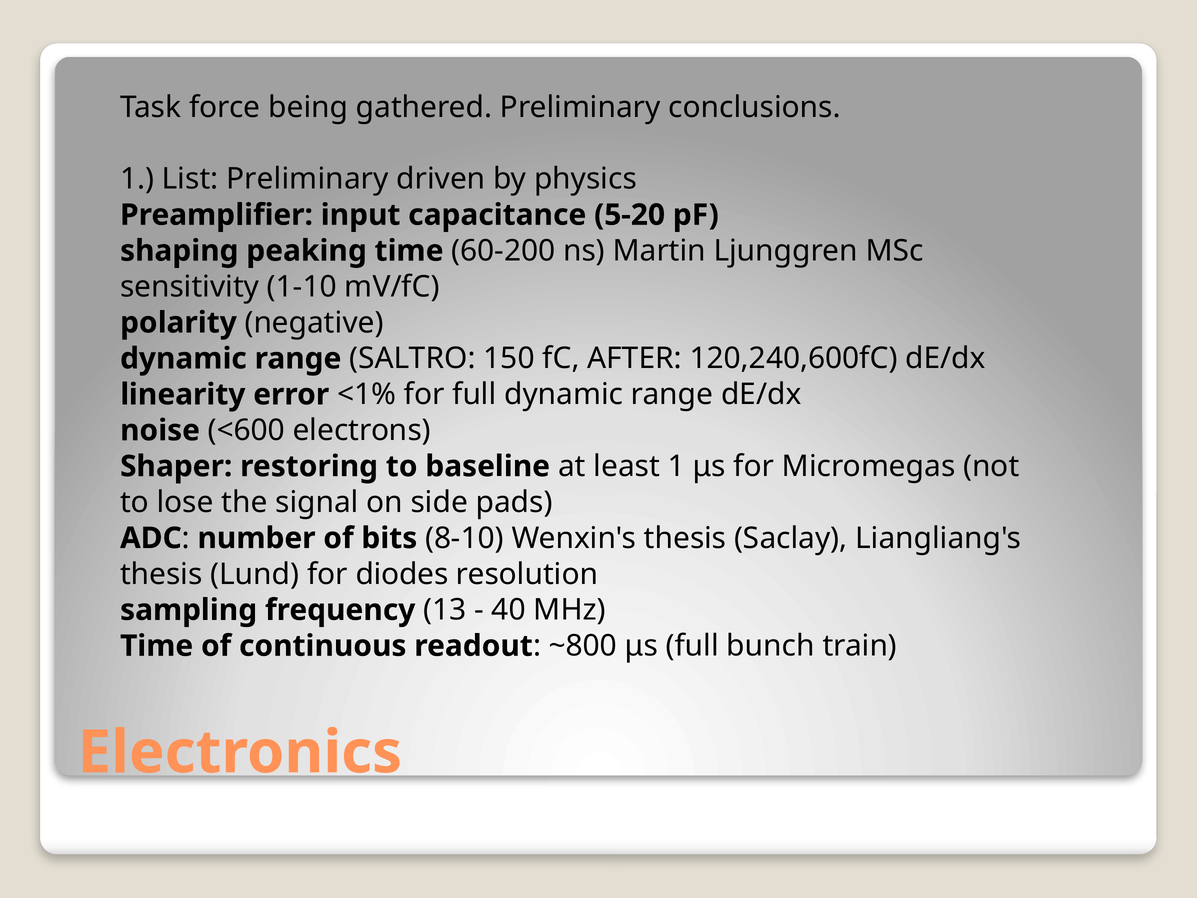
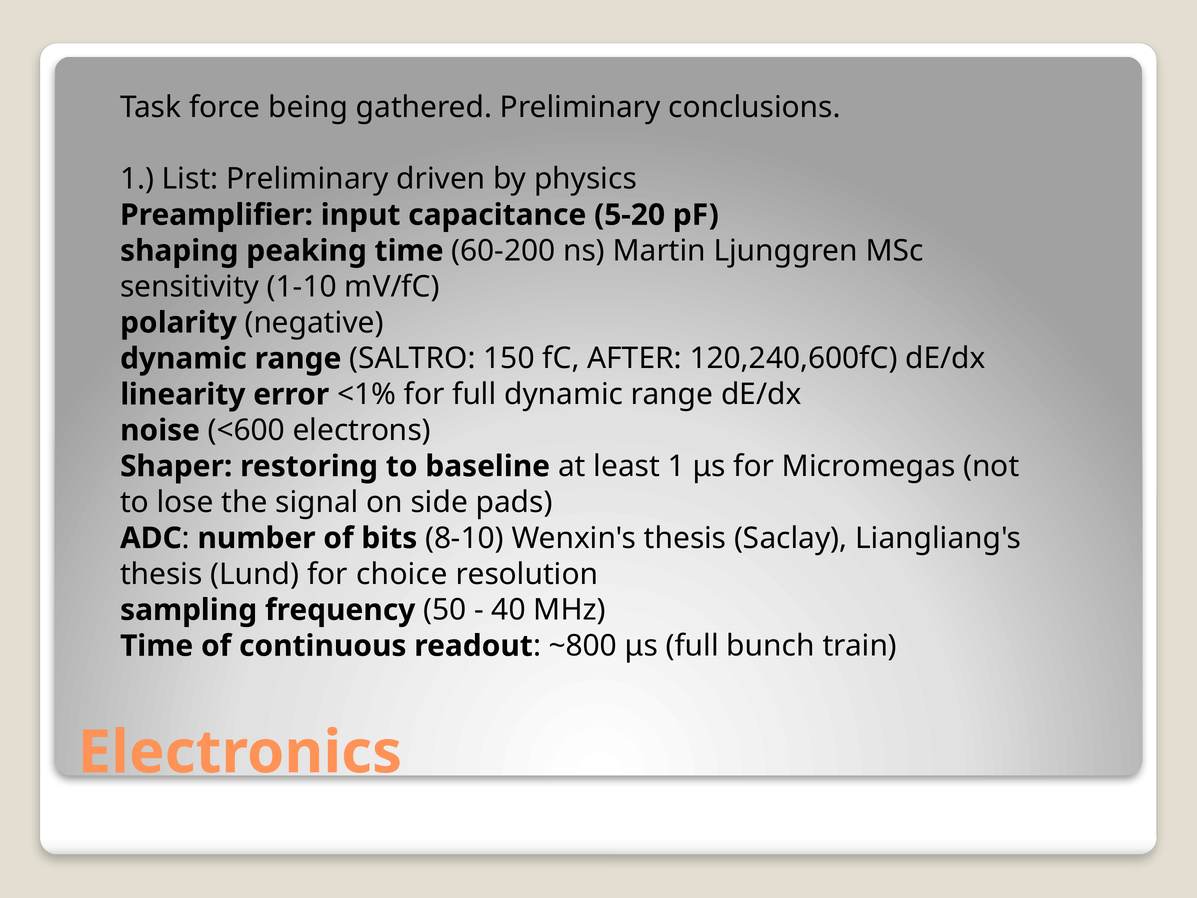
diodes: diodes -> choice (402, 574)
13: 13 -> 50 (445, 610)
